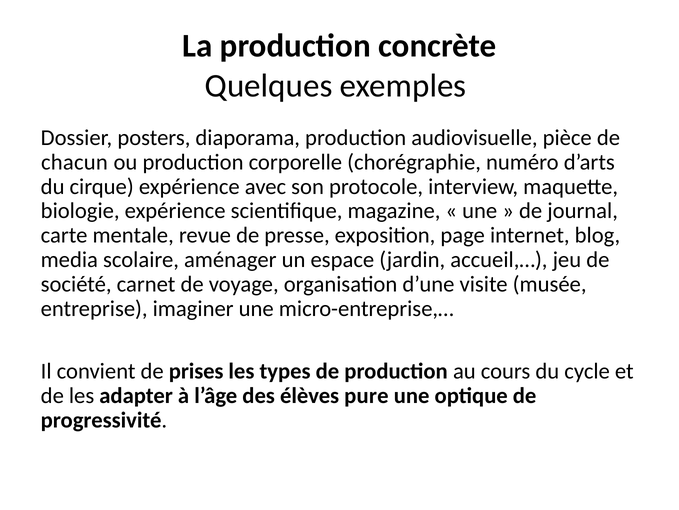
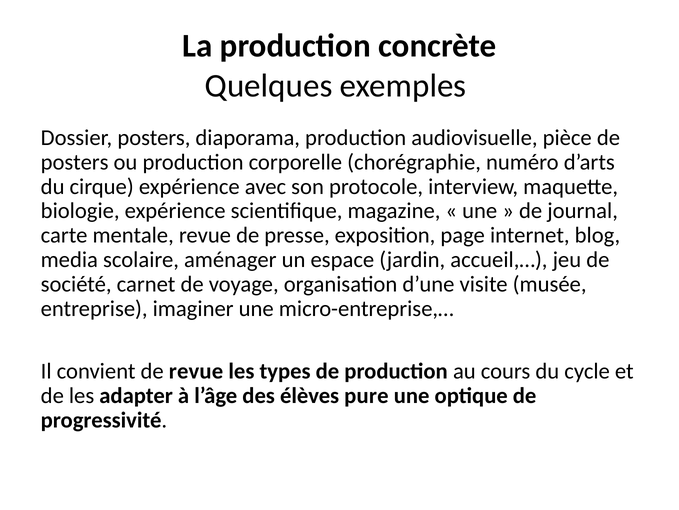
chacun: chacun -> posters (75, 162)
de prises: prises -> revue (196, 371)
